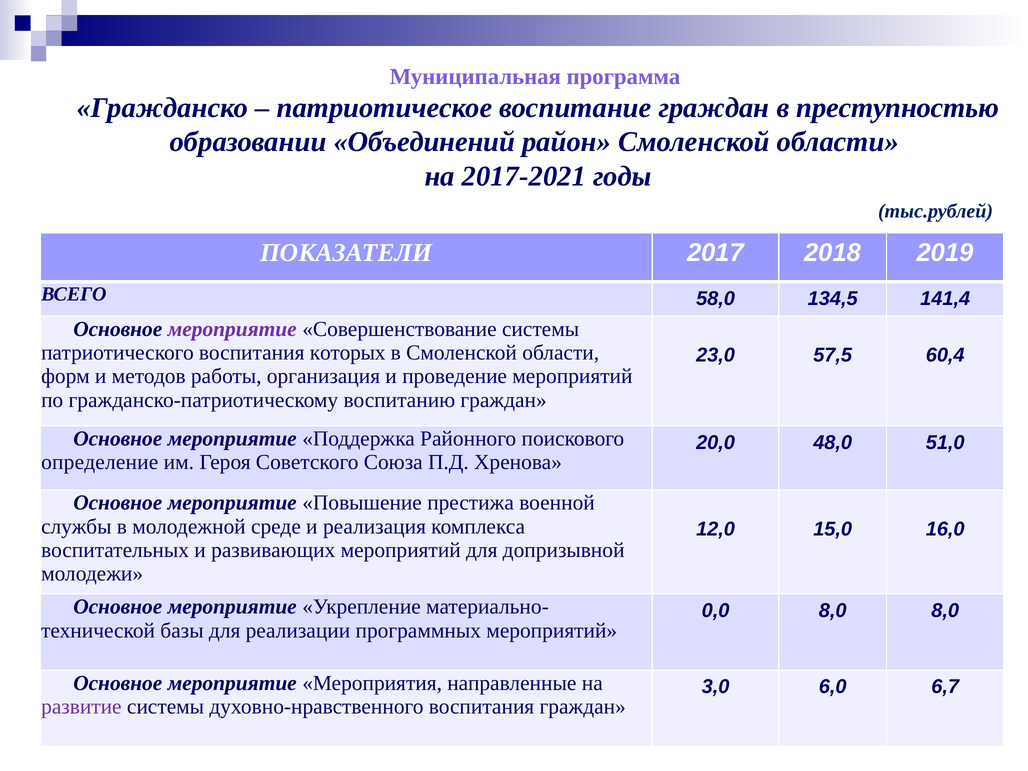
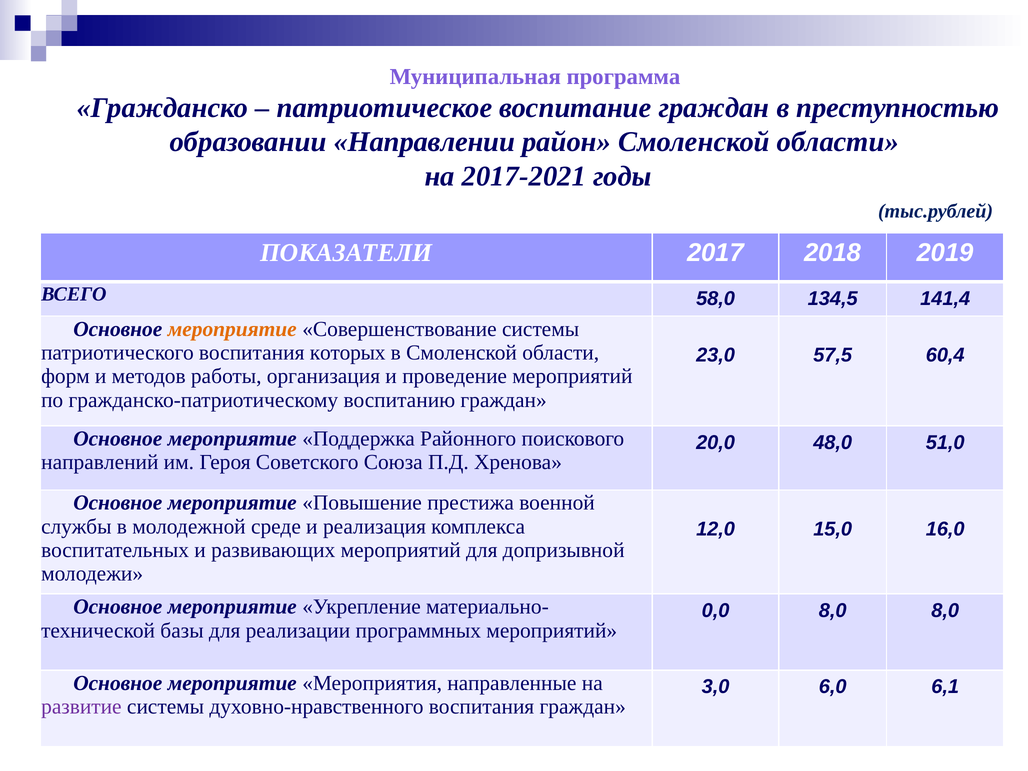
Объединений: Объединений -> Направлении (424, 142)
мероприятие colour: purple -> orange (232, 329)
определение: определение -> направлений (100, 462)
6,7: 6,7 -> 6,1 (945, 687)
